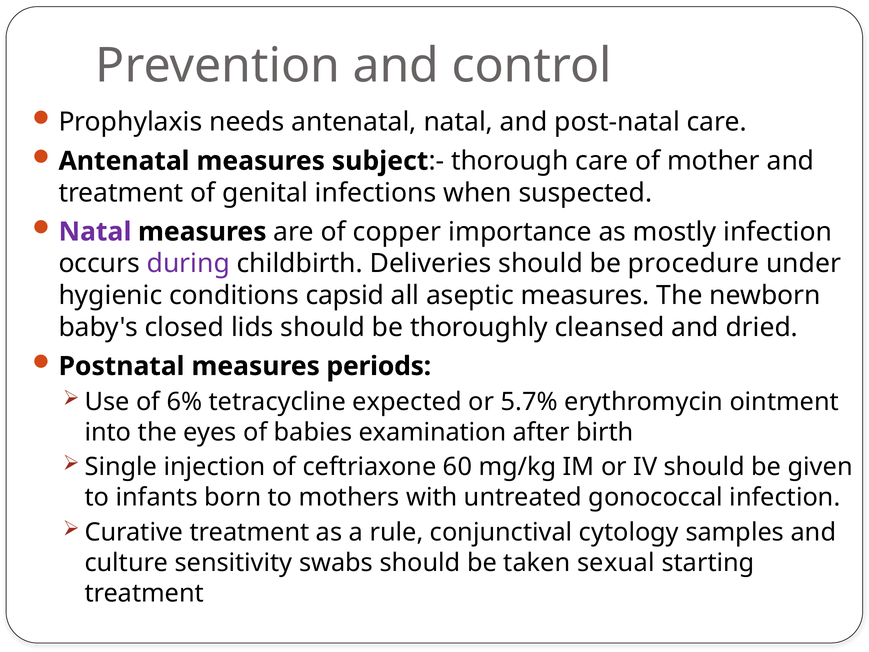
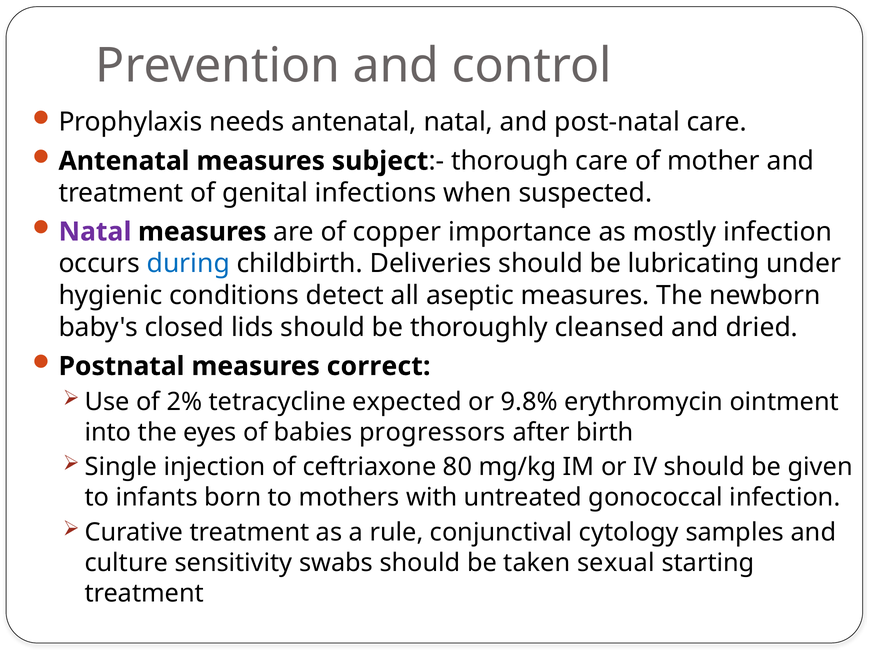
during colour: purple -> blue (188, 264)
procedure: procedure -> lubricating (694, 264)
capsid: capsid -> detect (345, 295)
periods: periods -> correct (379, 366)
6%: 6% -> 2% (184, 402)
5.7%: 5.7% -> 9.8% (529, 402)
examination: examination -> progressors (432, 432)
60: 60 -> 80 (458, 467)
